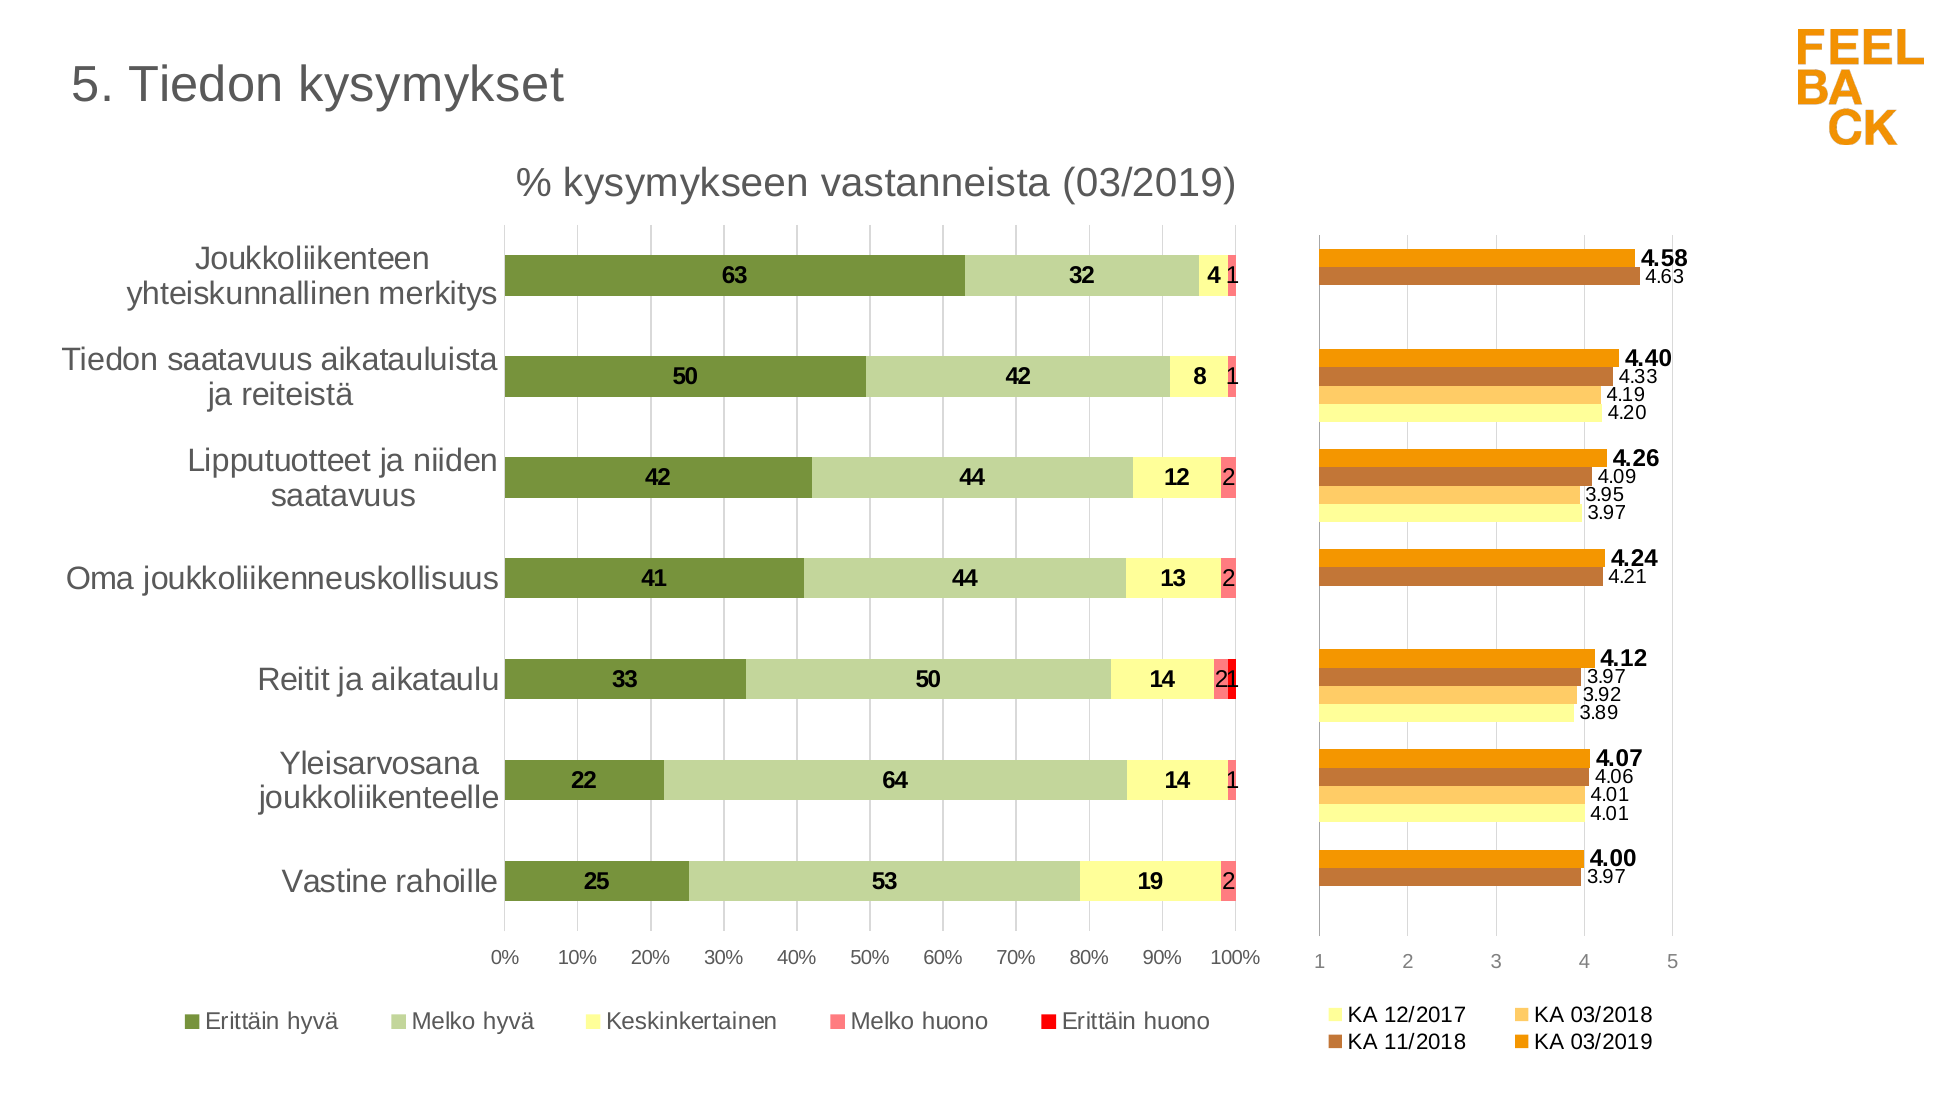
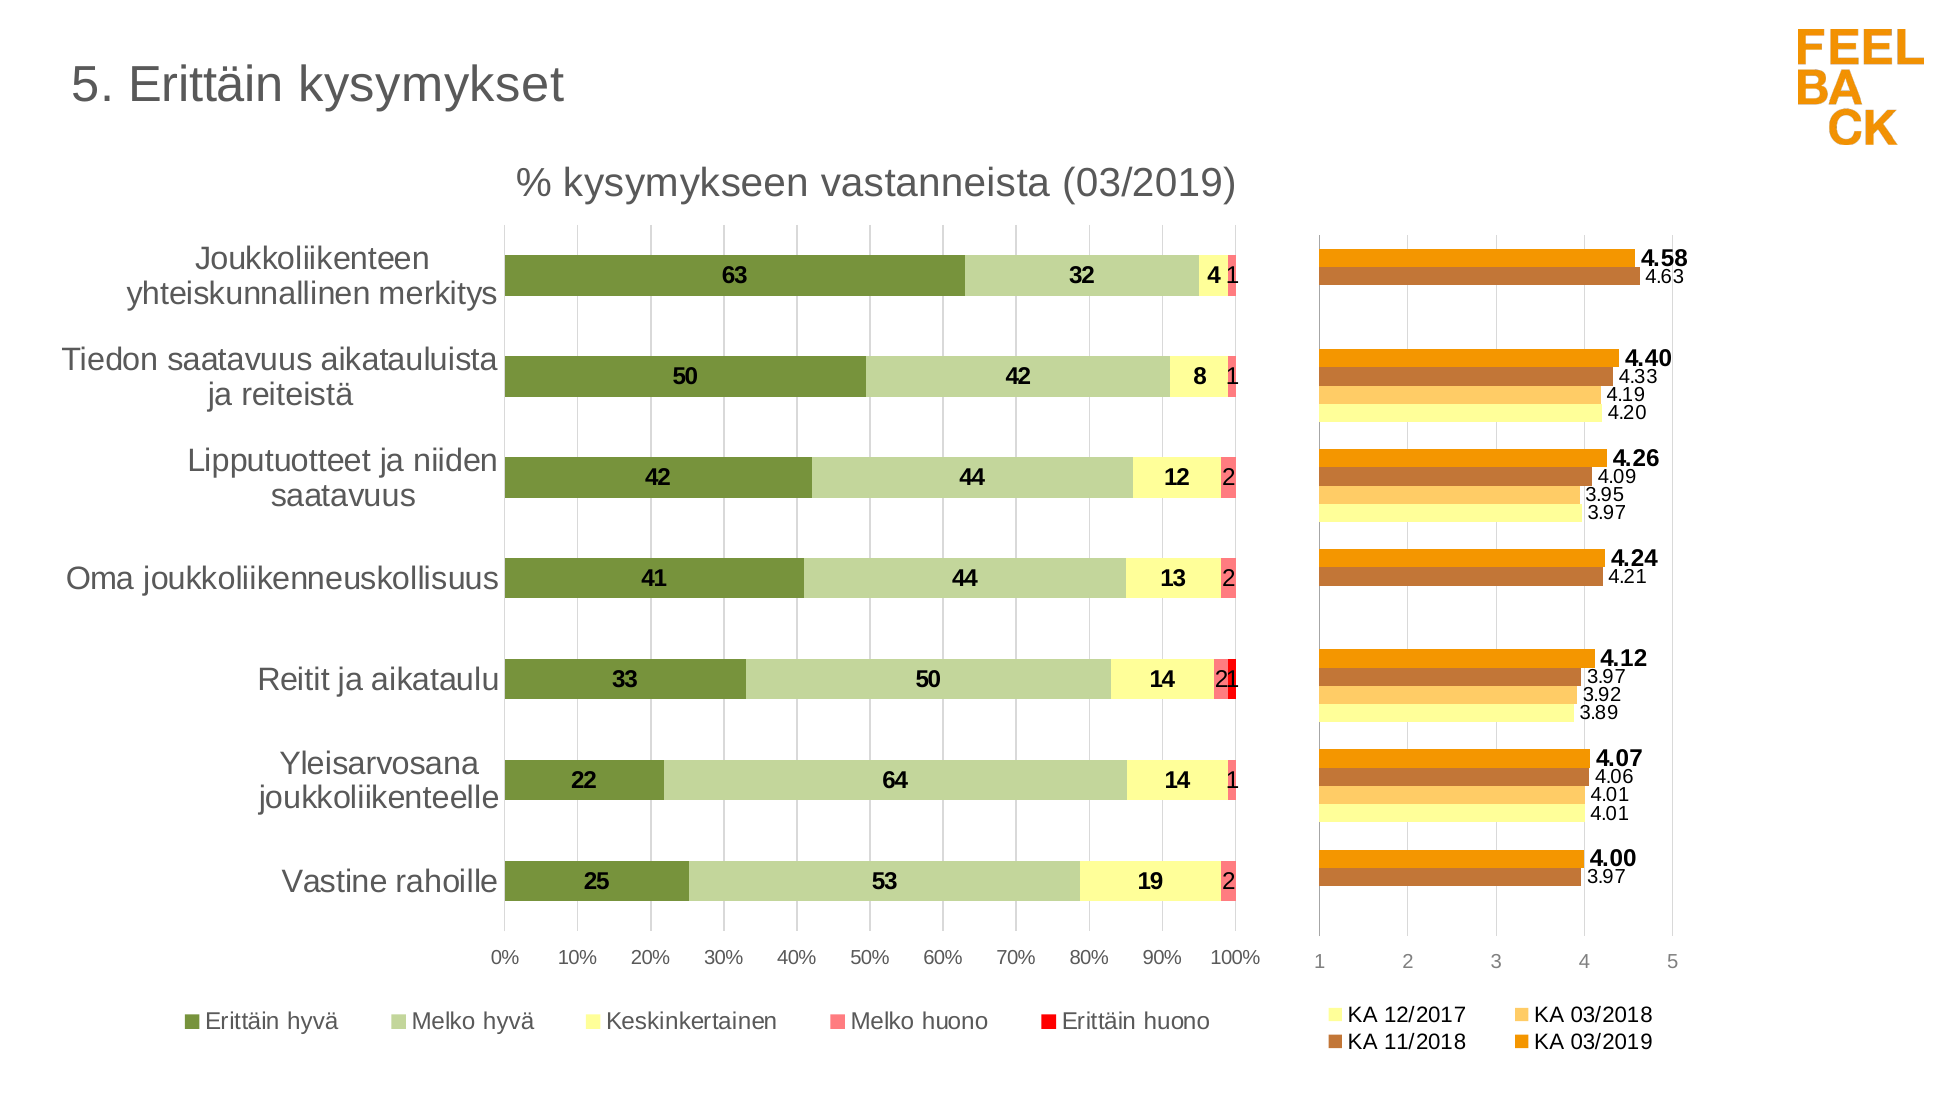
5 Tiedon: Tiedon -> Erittäin (206, 85)
